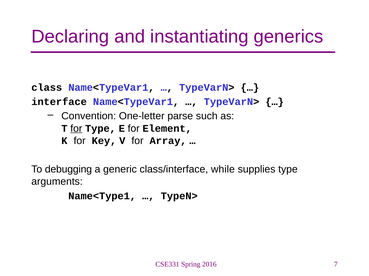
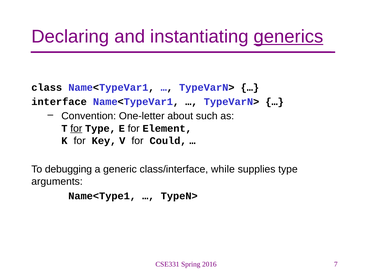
generics underline: none -> present (289, 37)
parse: parse -> about (180, 116)
Array: Array -> Could (168, 141)
